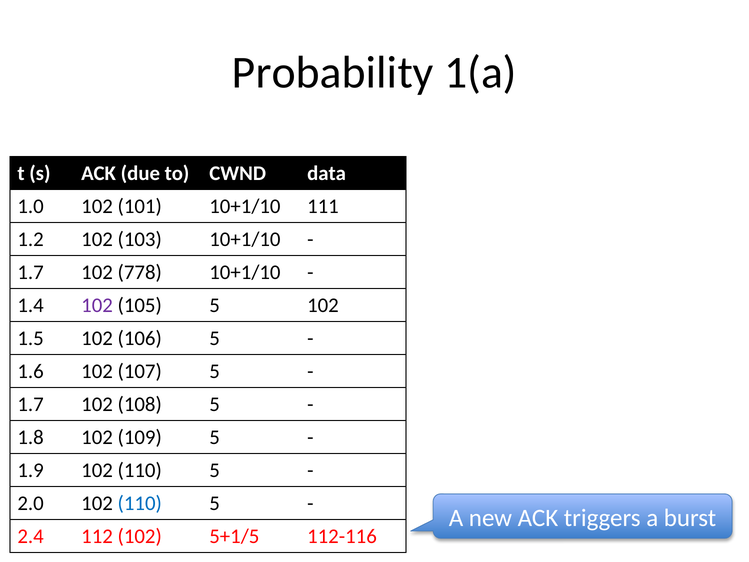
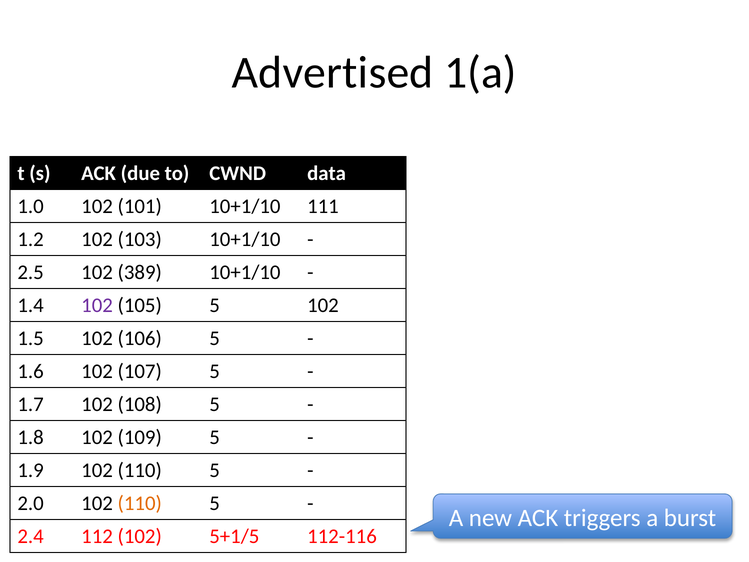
Probability: Probability -> Advertised (333, 73)
1.7: 1.7 -> 2.5 (31, 272)
778: 778 -> 389 (140, 272)
110 colour: blue -> orange (140, 503)
